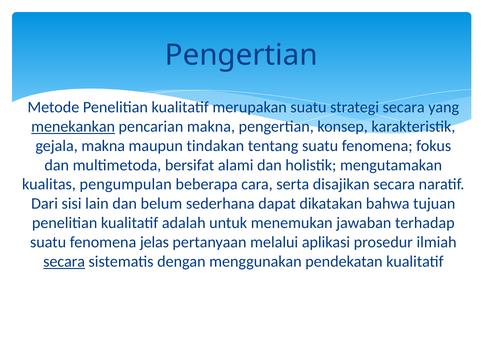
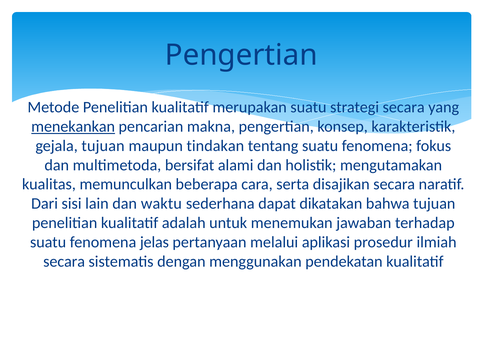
gejala makna: makna -> tujuan (103, 146)
pengumpulan: pengumpulan -> memunculkan (126, 184)
belum: belum -> waktu (161, 204)
secara underline: present -> none (64, 262)
